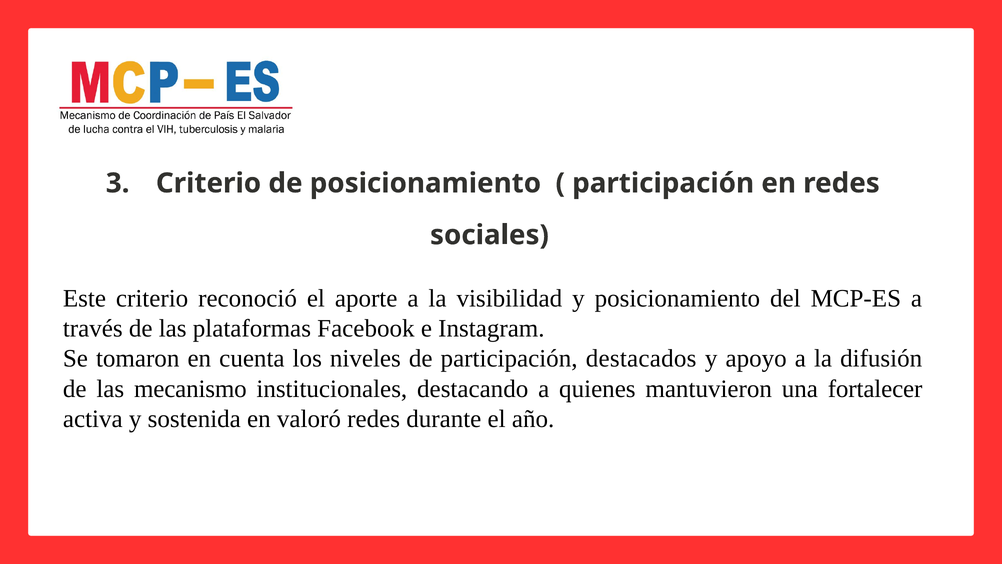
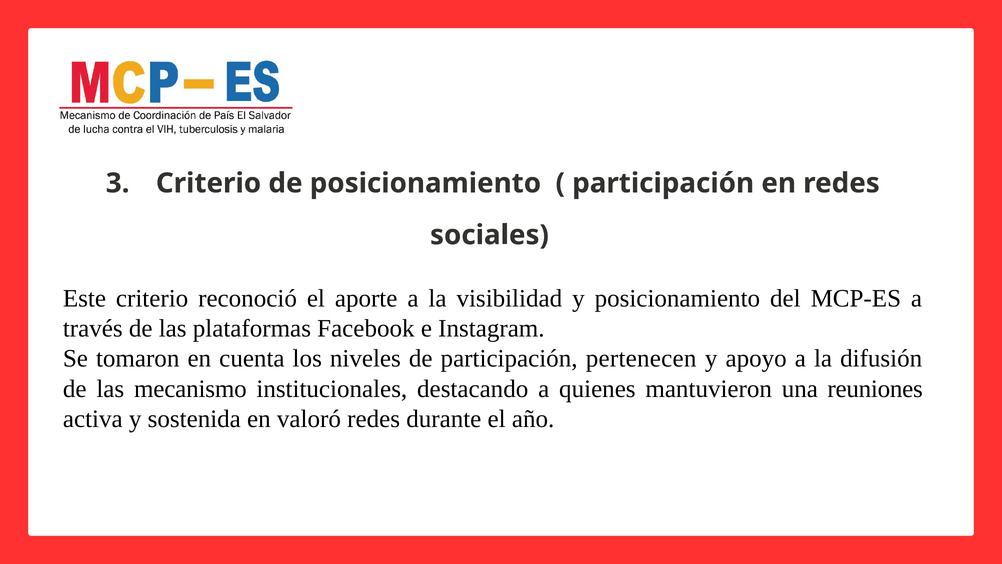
destacados: destacados -> pertenecen (641, 358)
fortalecer: fortalecer -> reuniones (875, 388)
